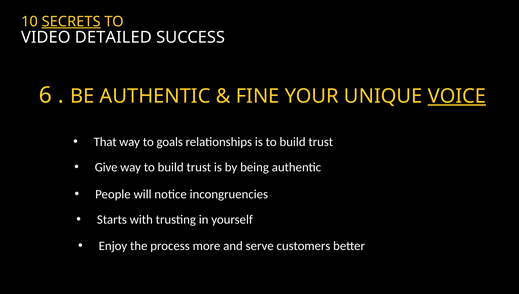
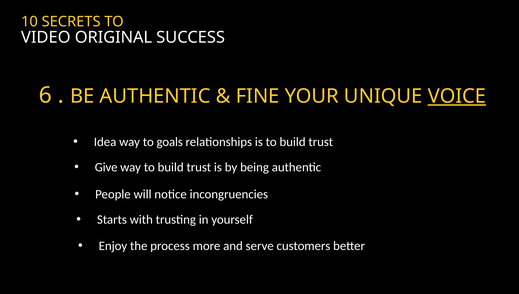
SECRETS underline: present -> none (71, 22)
DETAILED: DETAILED -> ORIGINAL (113, 37)
That: That -> Idea (105, 142)
